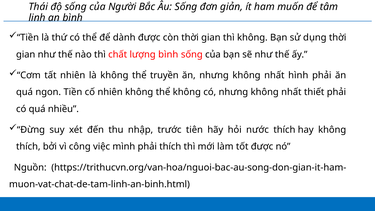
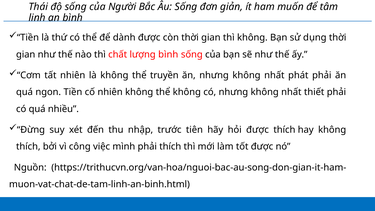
hình: hình -> phát (298, 75)
hỏi nước: nước -> được (258, 130)
